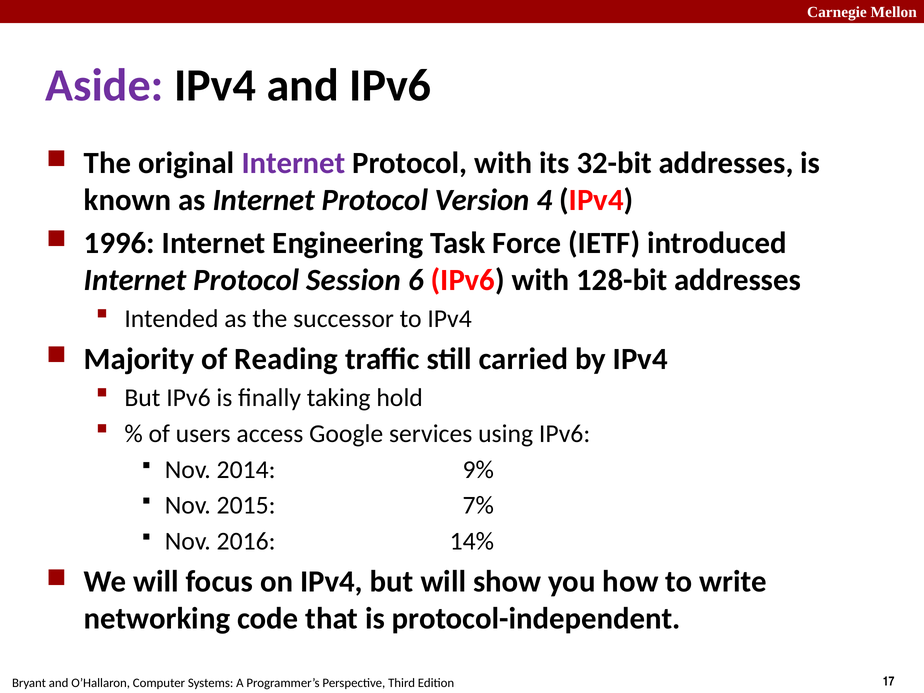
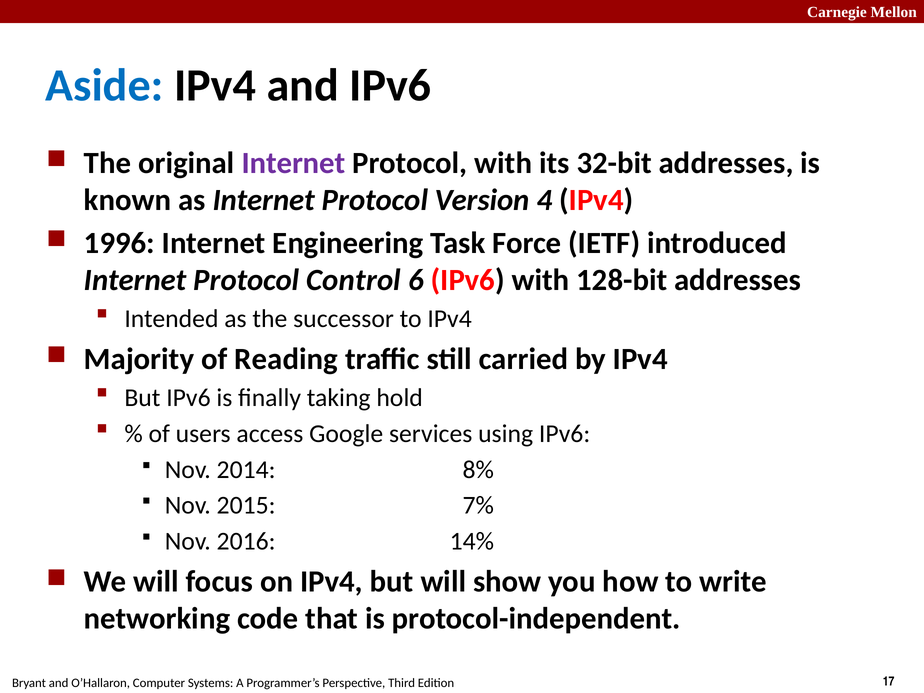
Aside colour: purple -> blue (105, 86)
Session: Session -> Control (354, 280)
9%: 9% -> 8% (478, 470)
